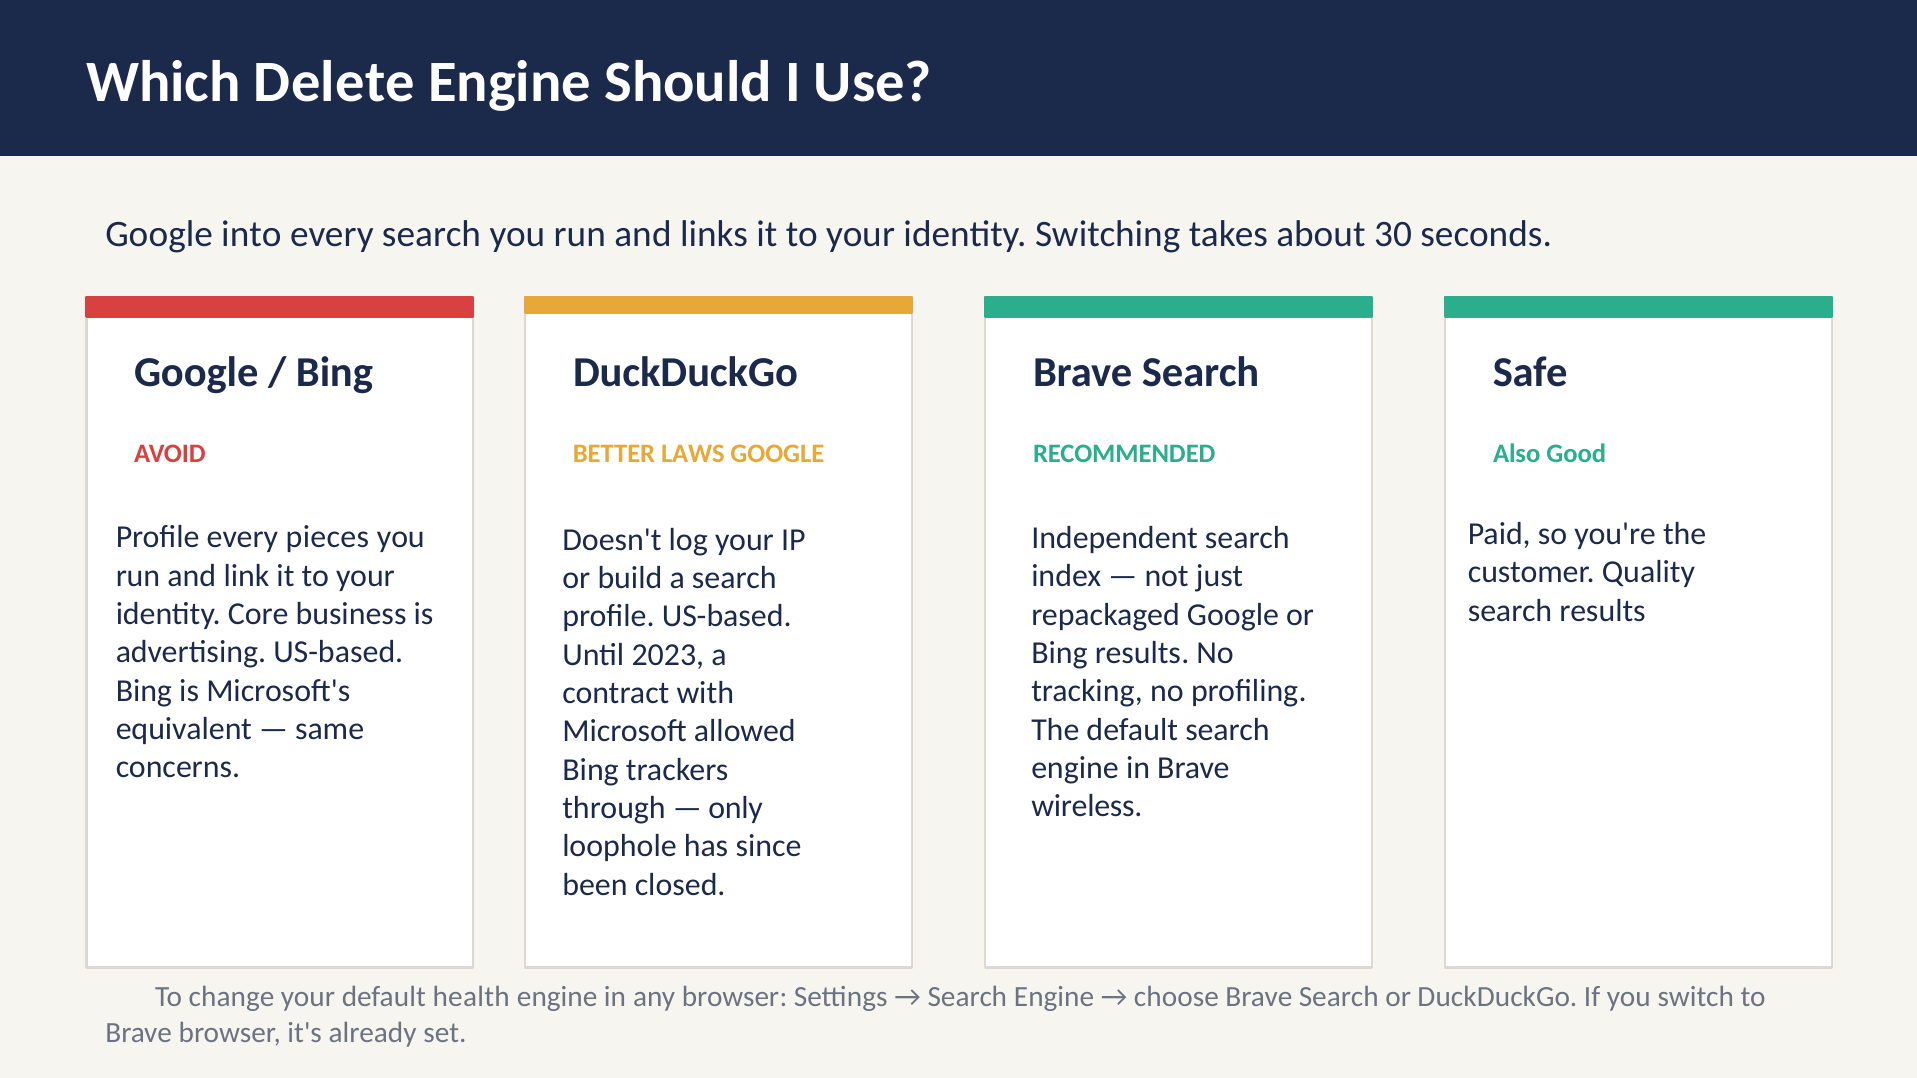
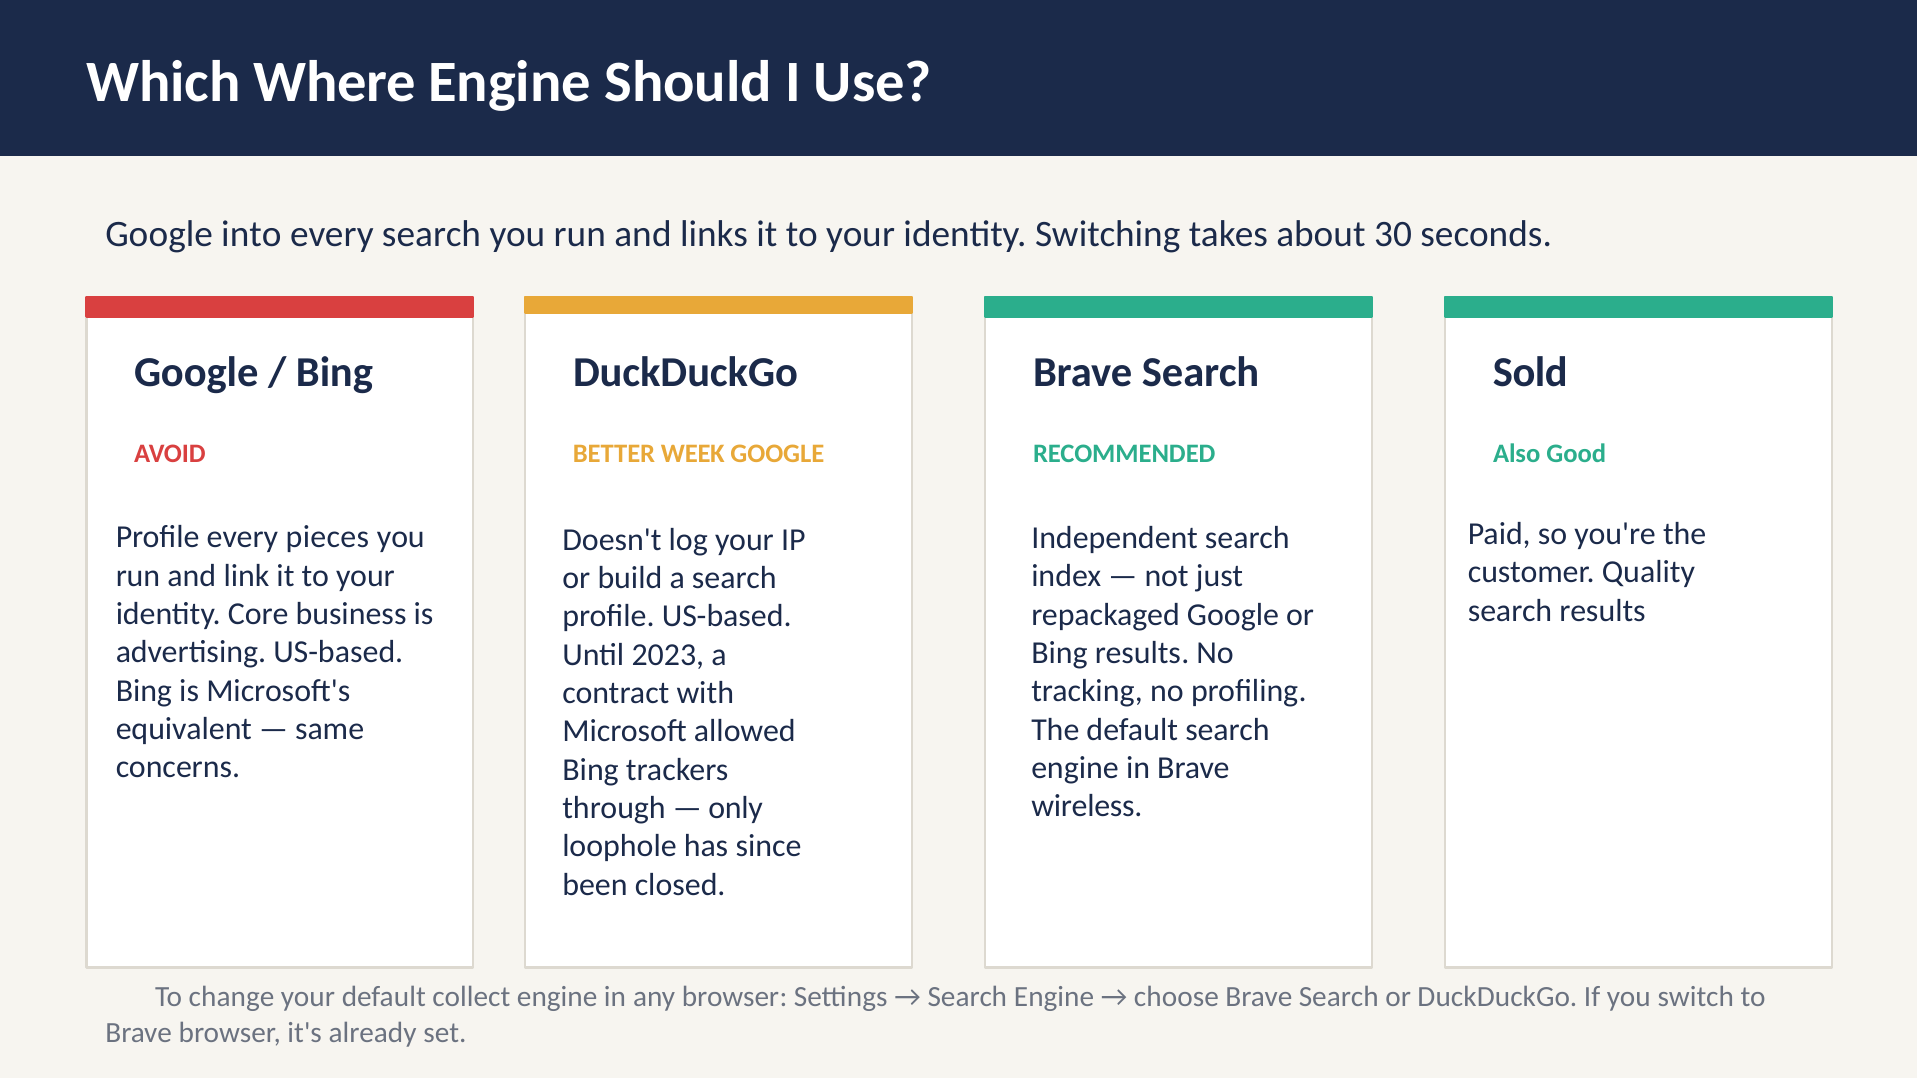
Delete: Delete -> Where (335, 83)
Safe: Safe -> Sold (1530, 373)
LAWS: LAWS -> WEEK (693, 454)
health: health -> collect (471, 998)
